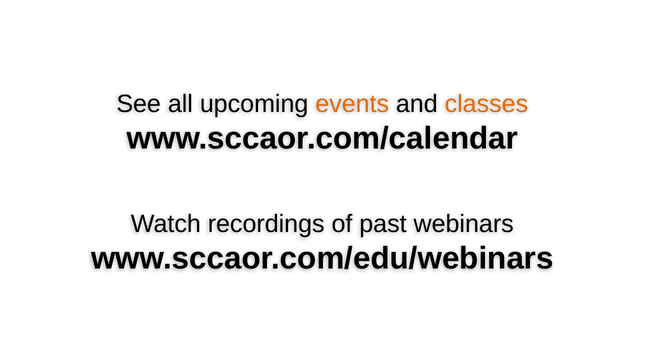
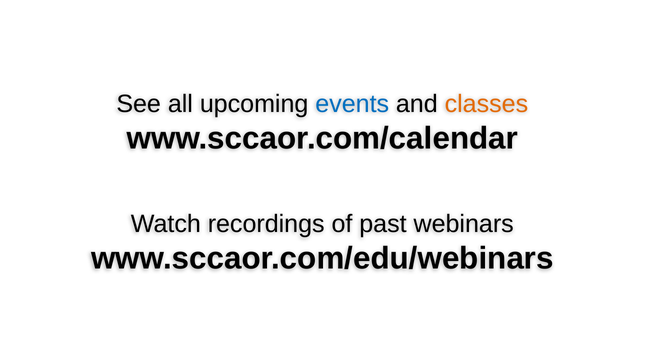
events colour: orange -> blue (352, 104)
